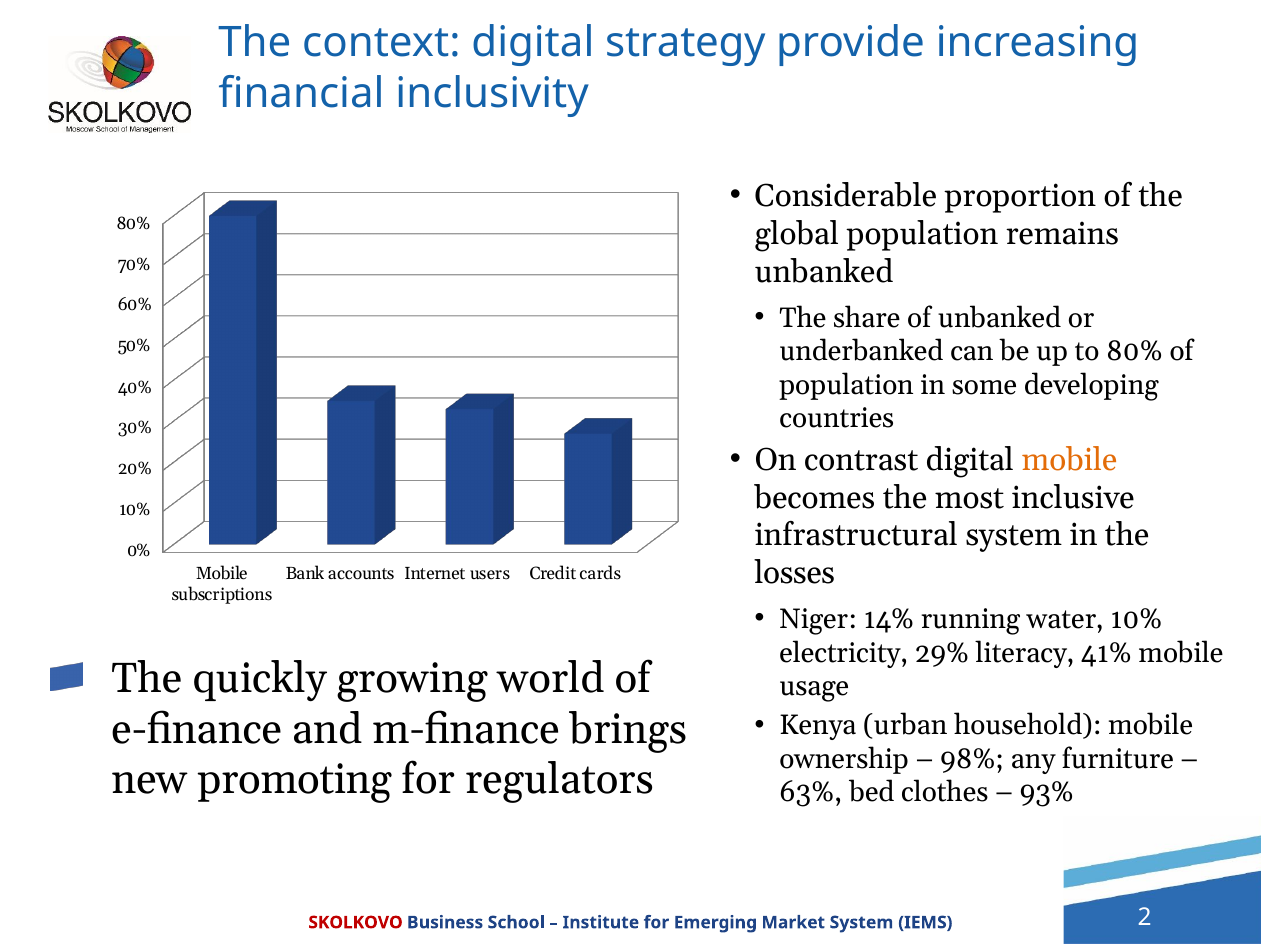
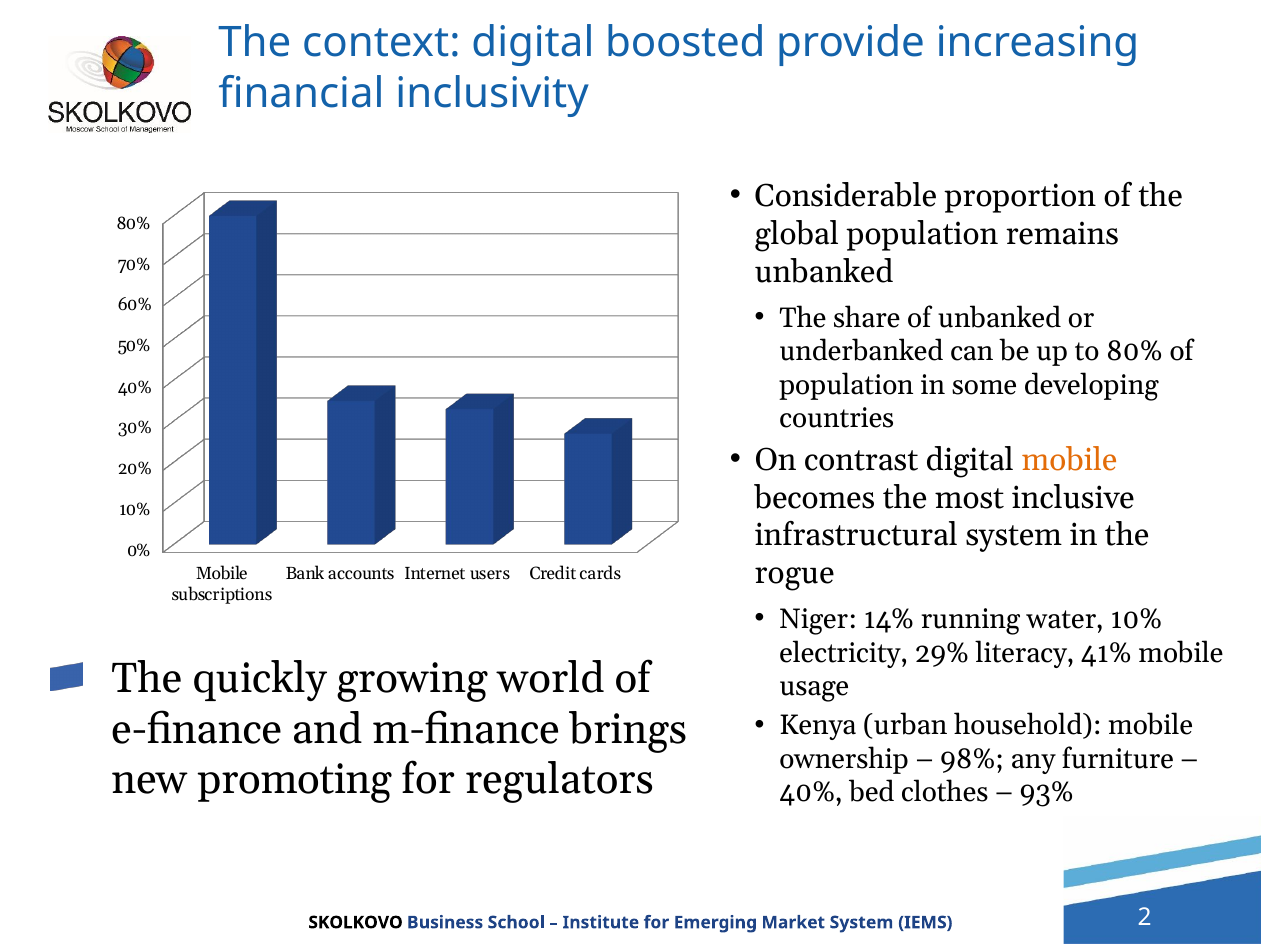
strategy: strategy -> boosted (685, 43)
losses: losses -> rogue (795, 573)
63%: 63% -> 40% (811, 793)
SKOLKOVO colour: red -> black (356, 922)
